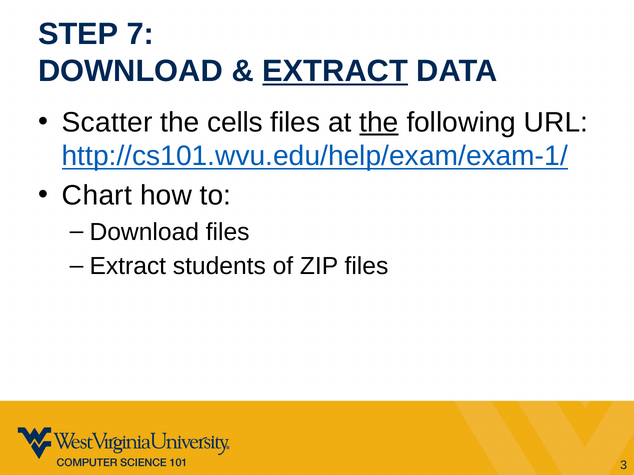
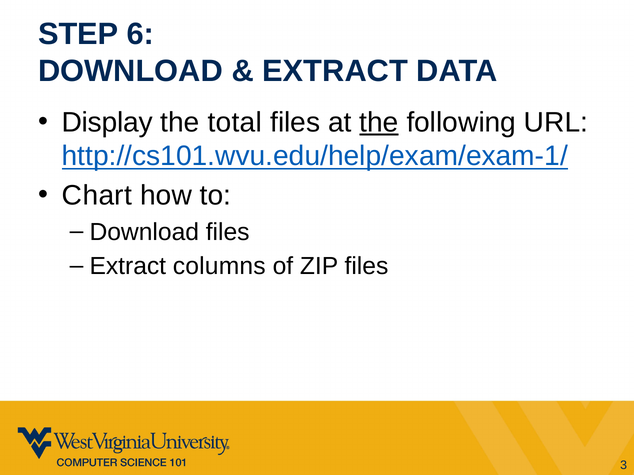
7: 7 -> 6 (140, 34)
EXTRACT underline: present -> none (335, 71)
Scatter: Scatter -> Display (107, 122)
cells: cells -> total (235, 122)
students: students -> columns (219, 267)
